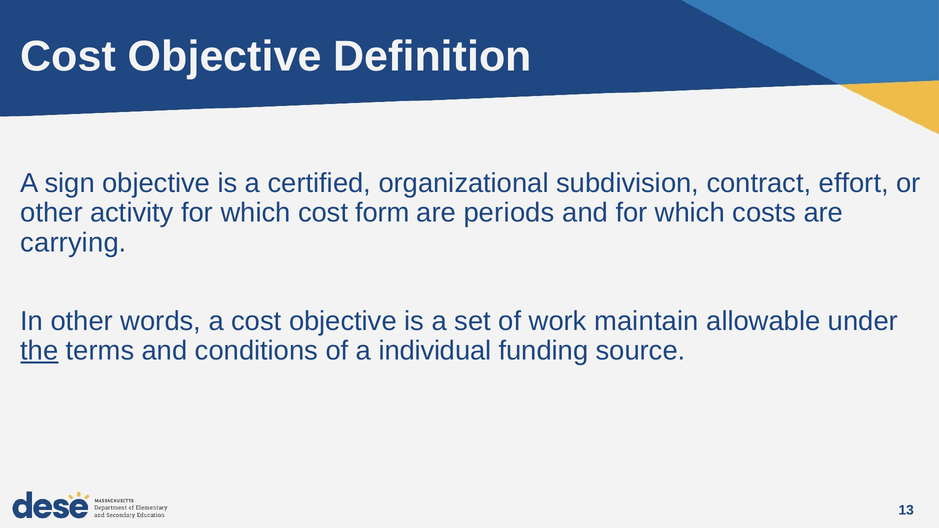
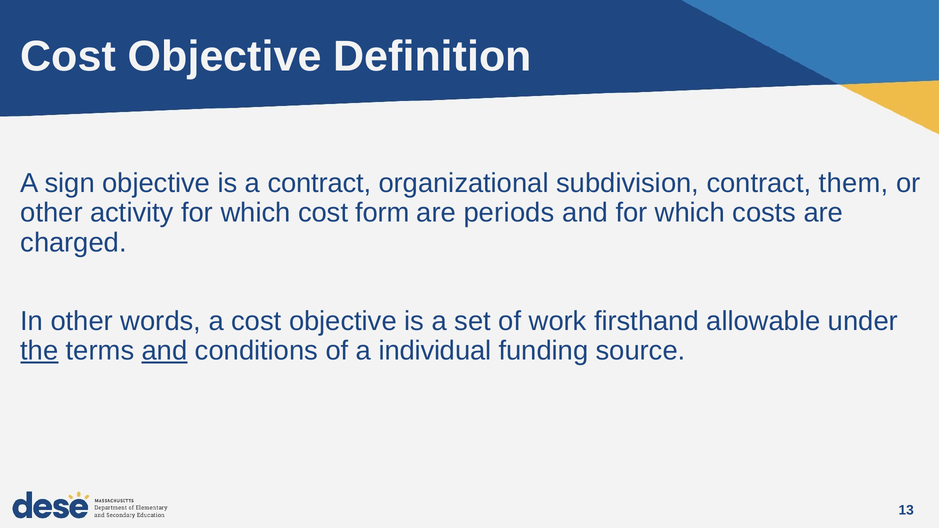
a certified: certified -> contract (319, 183)
effort: effort -> them (854, 183)
carrying: carrying -> charged (74, 243)
maintain: maintain -> firsthand (646, 321)
and underline: none -> present (165, 351)
